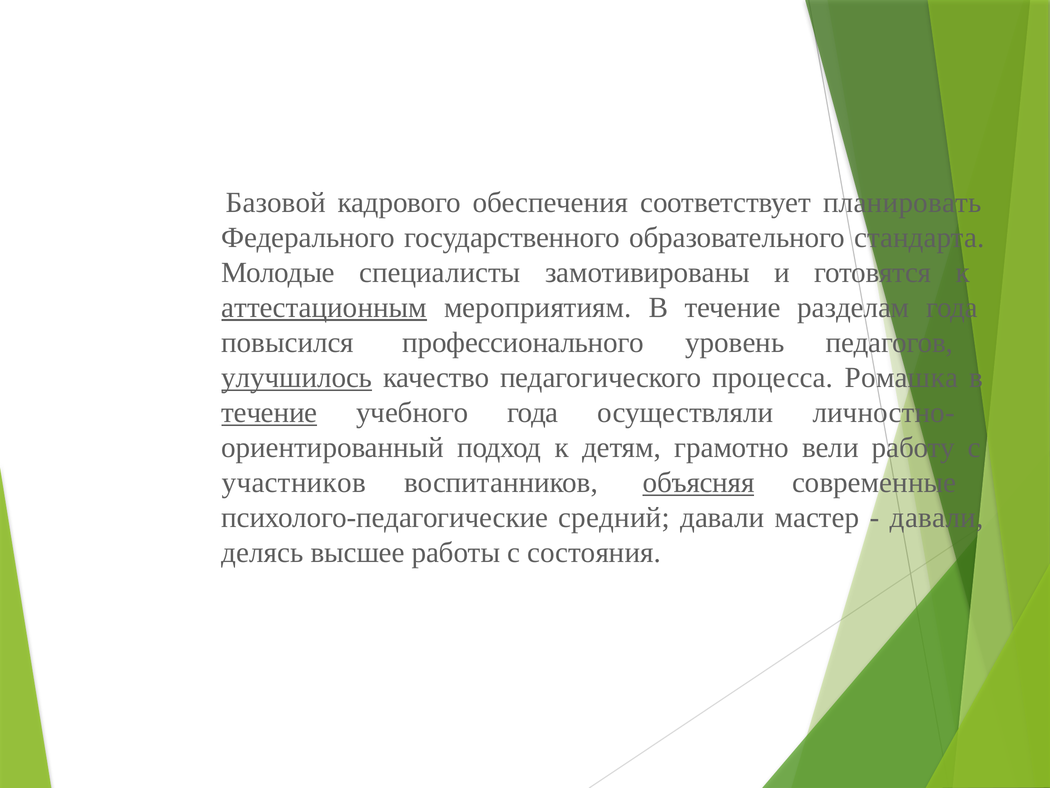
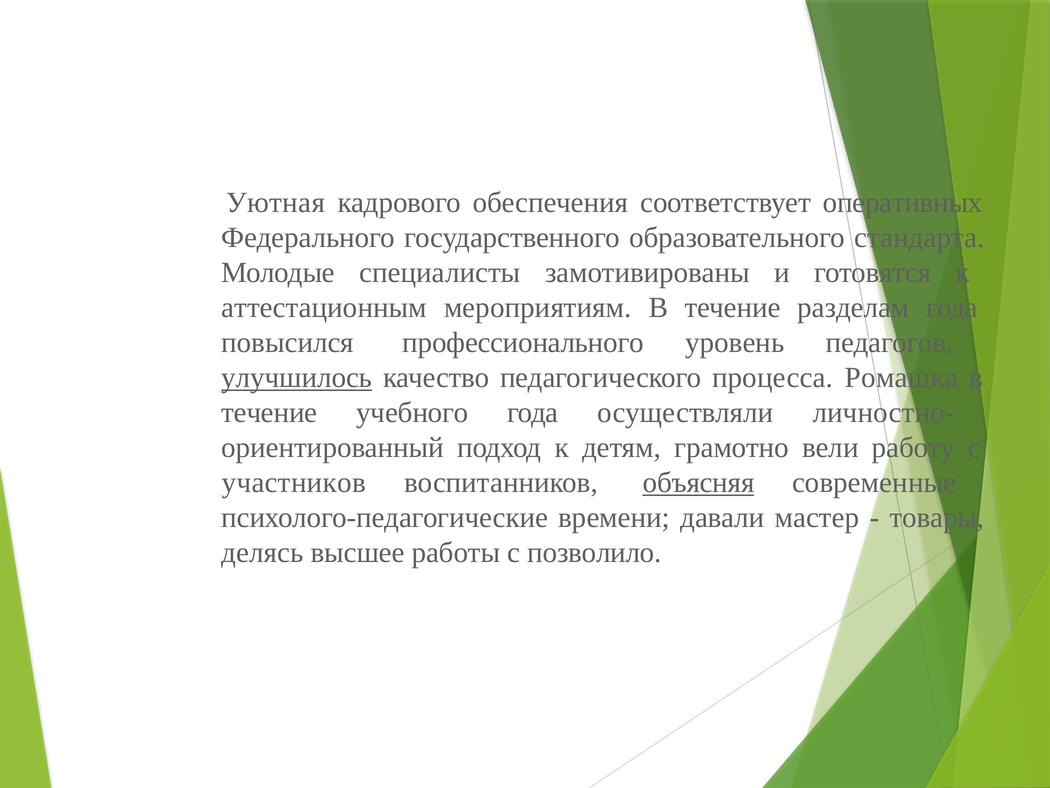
Базовой: Базовой -> Уютная (276, 202)
планировать: планировать -> оперативных (903, 202)
аттестационным underline: present -> none (324, 307)
течение underline: present -> none (269, 412)
средний: средний -> времени (614, 517)
давали: давали -> товары (937, 517)
состояния: состояния -> позволило (594, 552)
